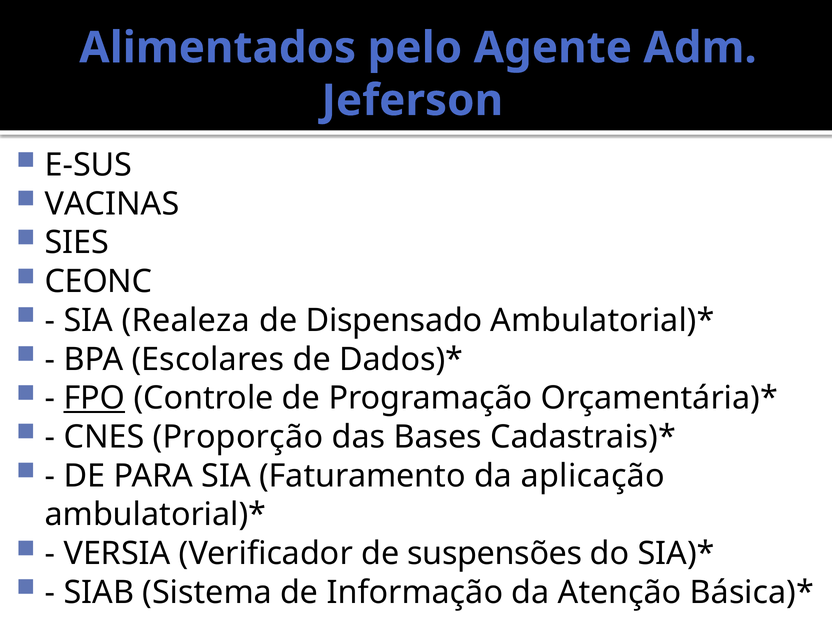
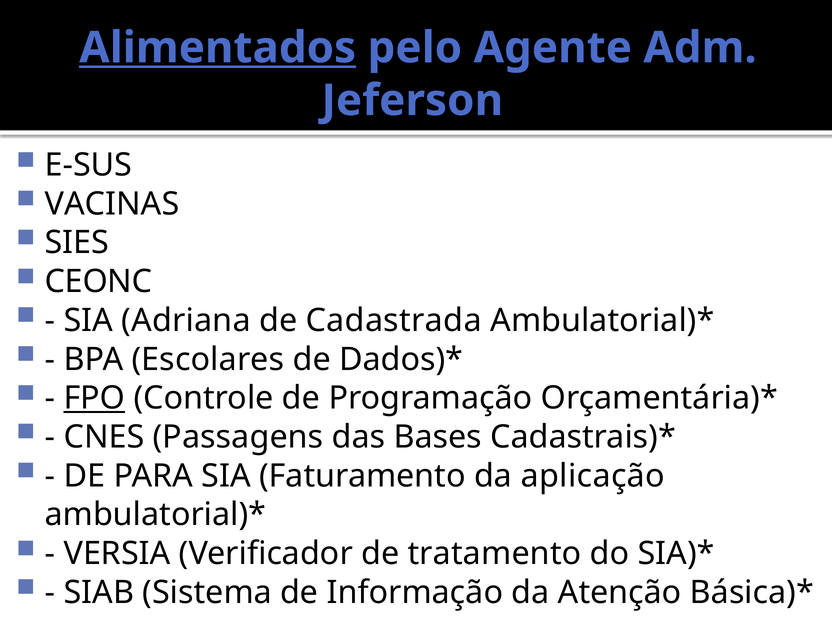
Alimentados underline: none -> present (218, 48)
Realeza: Realeza -> Adriana (186, 320)
Dispensado: Dispensado -> Cadastrada (394, 320)
Proporção: Proporção -> Passagens (238, 437)
suspensões: suspensões -> tratamento (495, 554)
